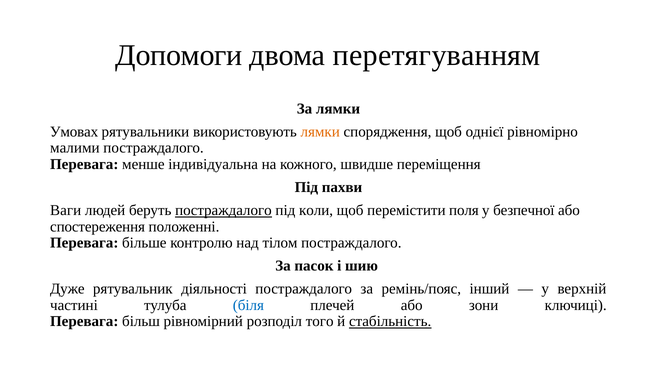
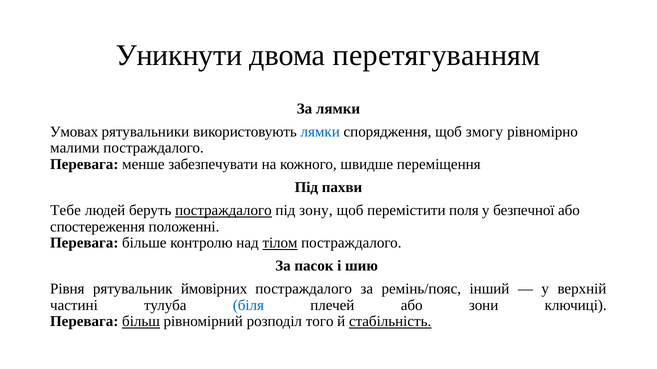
Допомоги: Допомоги -> Уникнути (179, 55)
лямки colour: orange -> blue (320, 132)
однієї: однієї -> змогу (484, 132)
індивідуальна: індивідуальна -> забезпечувати (213, 164)
Ваги: Ваги -> Тебе (66, 211)
коли: коли -> зону (316, 211)
тілом underline: none -> present (280, 243)
Дуже: Дуже -> Рівня (67, 289)
діяльності: діяльності -> ймовірних (214, 289)
більш underline: none -> present (141, 322)
